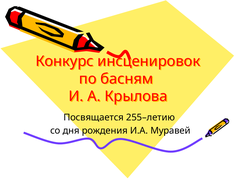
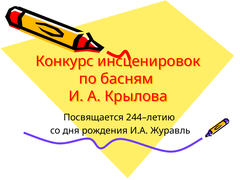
255–летию: 255–летию -> 244–летию (151, 117)
Муравей: Муравей -> Журавль (170, 131)
